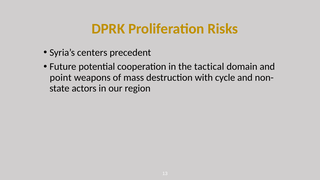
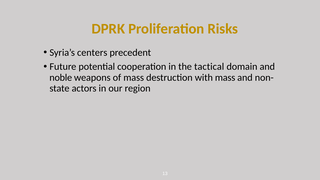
point: point -> noble (61, 77)
with cycle: cycle -> mass (225, 77)
